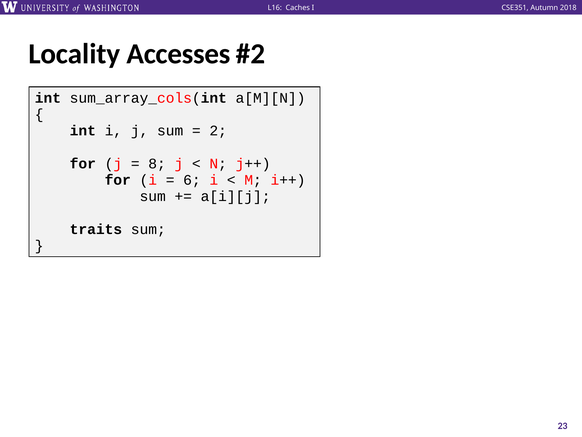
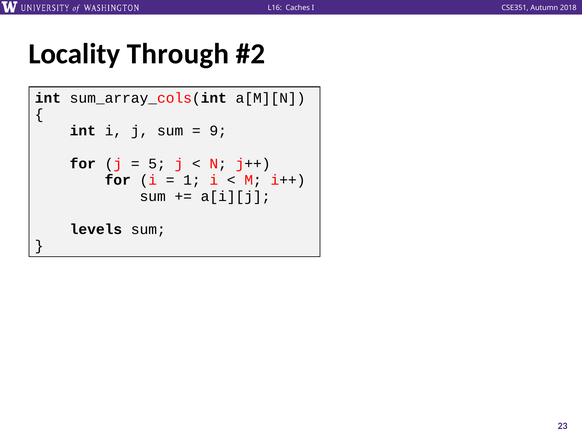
Accesses: Accesses -> Through (178, 54)
2: 2 -> 9 (218, 131)
8: 8 -> 5 (157, 163)
6: 6 -> 1 (192, 180)
traits: traits -> levels (96, 229)
